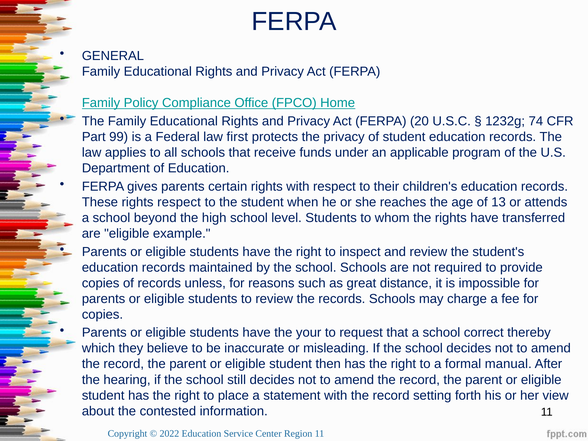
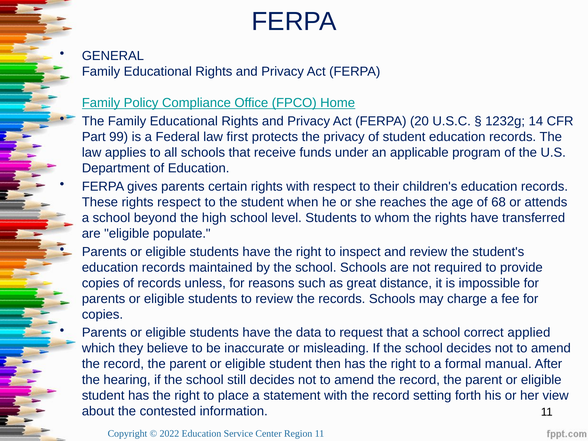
74: 74 -> 14 (536, 121)
13: 13 -> 68 (499, 202)
example: example -> populate (182, 233)
your: your -> data (309, 333)
thereby: thereby -> applied (529, 333)
